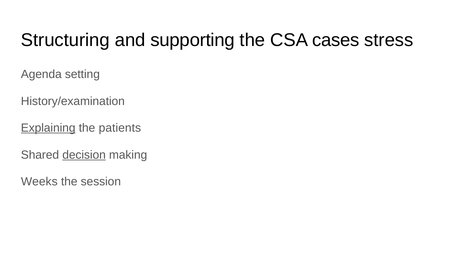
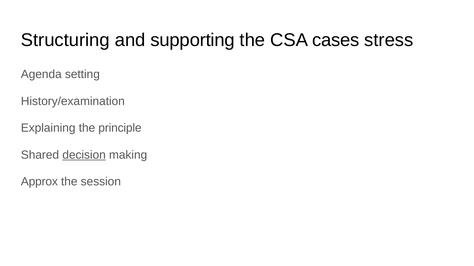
Explaining underline: present -> none (48, 128)
patients: patients -> principle (120, 128)
Weeks: Weeks -> Approx (39, 182)
